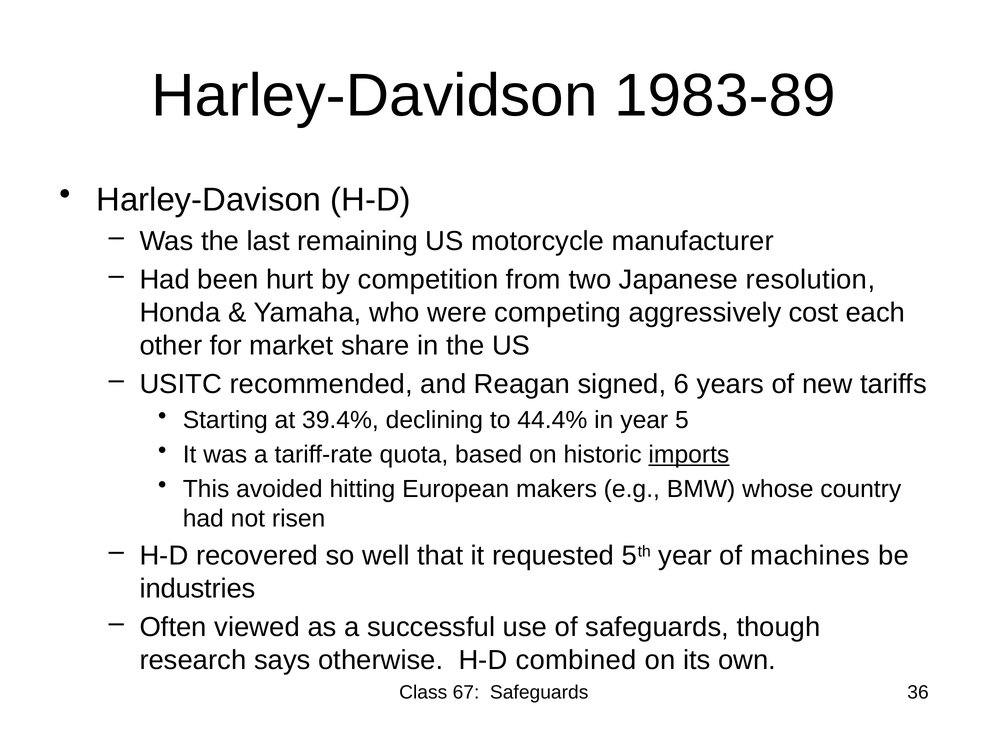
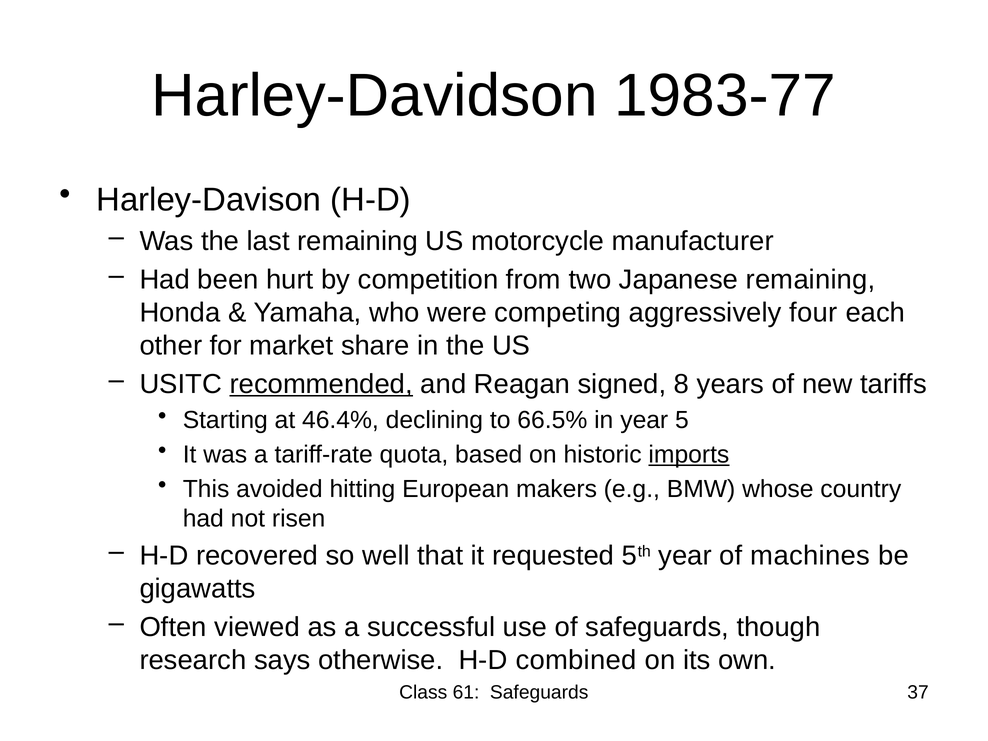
1983-89: 1983-89 -> 1983-77 (725, 96)
Japanese resolution: resolution -> remaining (811, 280)
cost: cost -> four (813, 313)
recommended underline: none -> present (321, 384)
6: 6 -> 8 (682, 384)
39.4%: 39.4% -> 46.4% (340, 420)
44.4%: 44.4% -> 66.5% (552, 420)
industries: industries -> gigawatts (198, 589)
67: 67 -> 61 (466, 693)
36: 36 -> 37 (918, 693)
